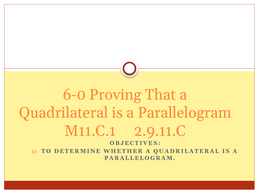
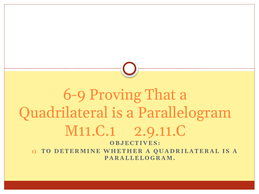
6-0: 6-0 -> 6-9 (74, 95)
